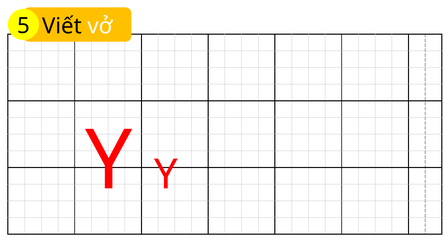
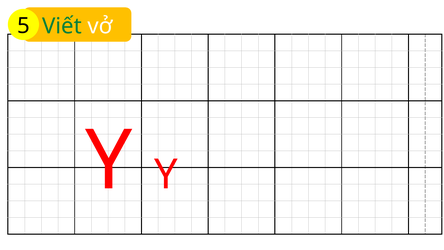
Viết colour: black -> green (62, 26)
